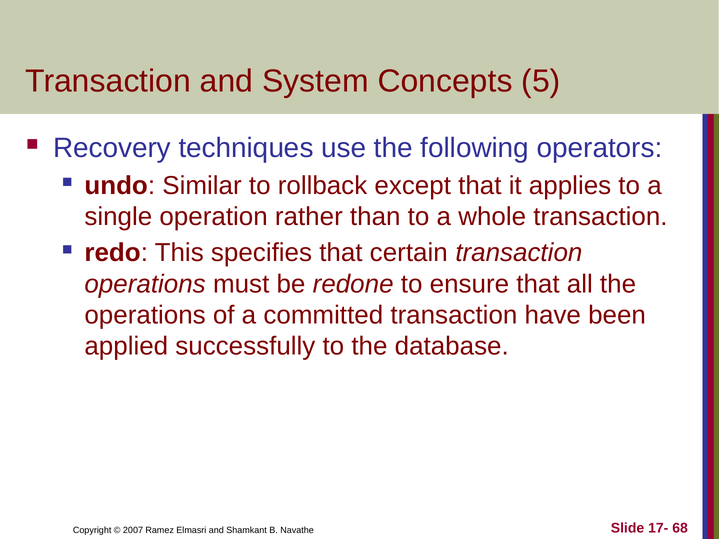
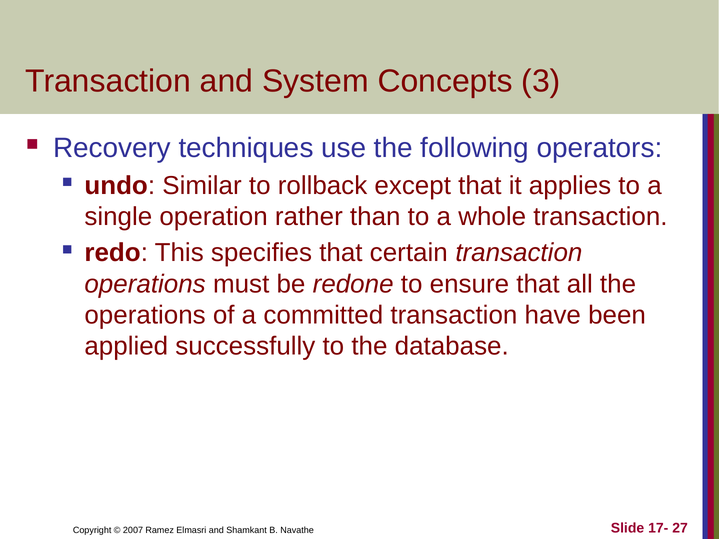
5: 5 -> 3 (541, 81)
68: 68 -> 27 (680, 528)
